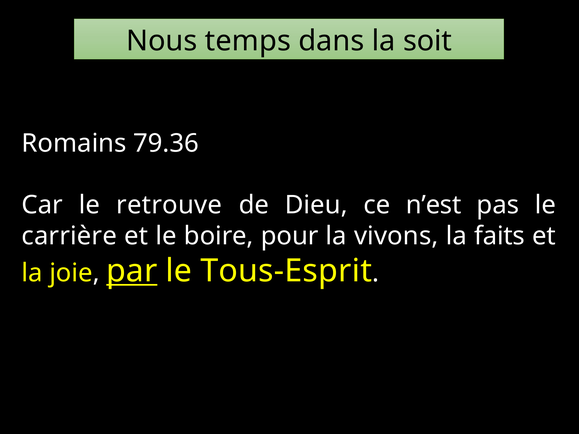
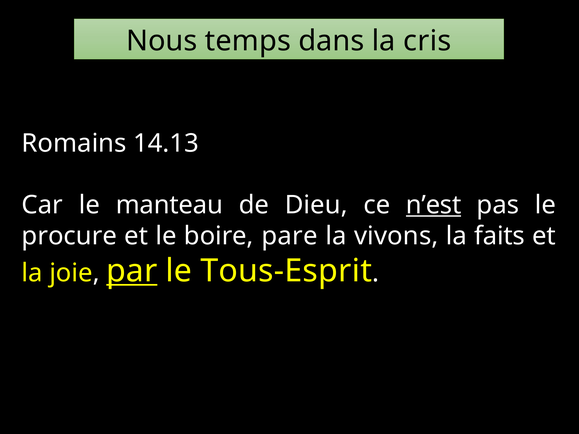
soit: soit -> cris (427, 41)
79.36: 79.36 -> 14.13 (166, 143)
retrouve: retrouve -> manteau (169, 205)
n’est underline: none -> present (434, 205)
carrière: carrière -> procure (69, 236)
pour: pour -> pare (289, 236)
